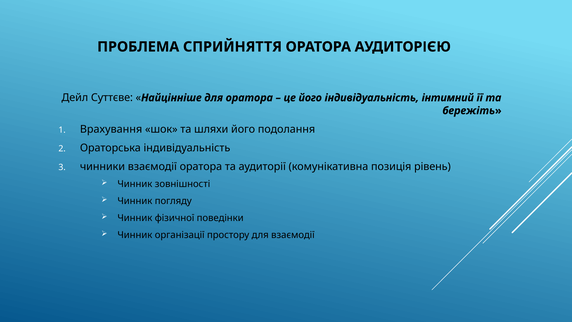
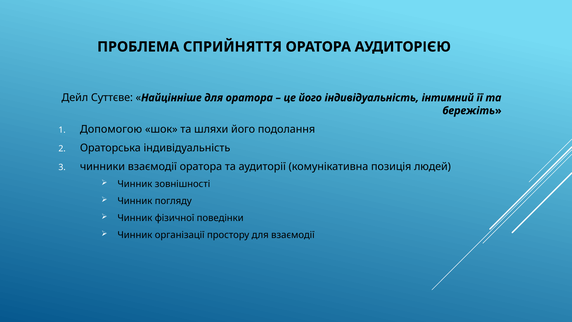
Врахування: Врахування -> Допомогою (111, 129)
рівень: рівень -> людей (432, 166)
